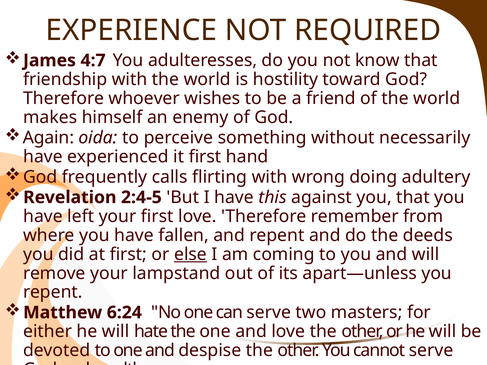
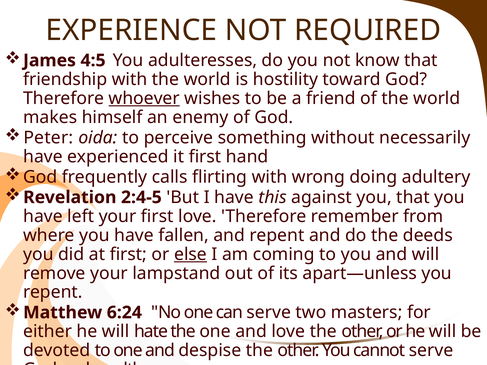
4:7: 4:7 -> 4:5 (93, 61)
whoever underline: none -> present (144, 98)
Again: Again -> Peter (48, 138)
